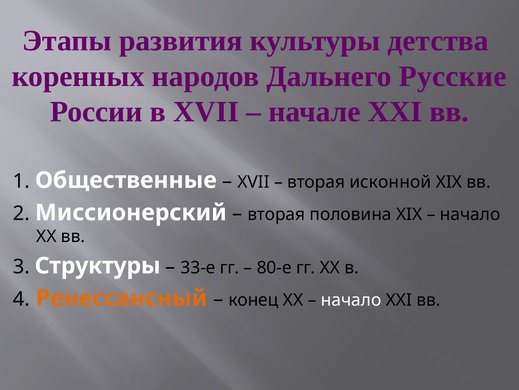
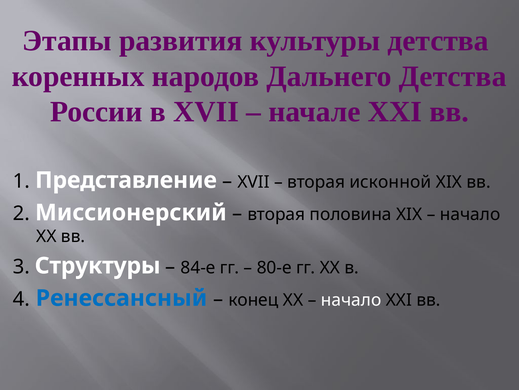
Дальнего Русские: Русские -> Детства (453, 76)
Общественные: Общественные -> Представление (126, 180)
33-е: 33-е -> 84-е (198, 267)
Ренессансный colour: orange -> blue (121, 298)
